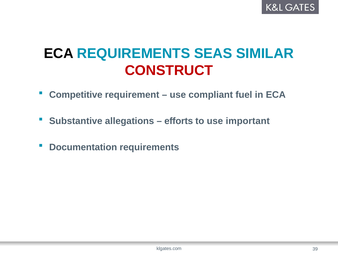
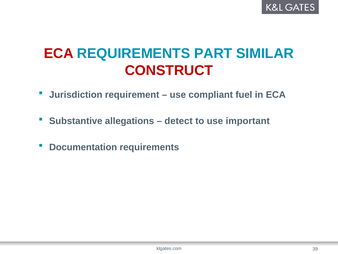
ECA colour: black -> red (59, 53)
SEAS: SEAS -> PART (213, 53)
Competitive: Competitive -> Jurisdiction (76, 94)
efforts: efforts -> detect (179, 121)
